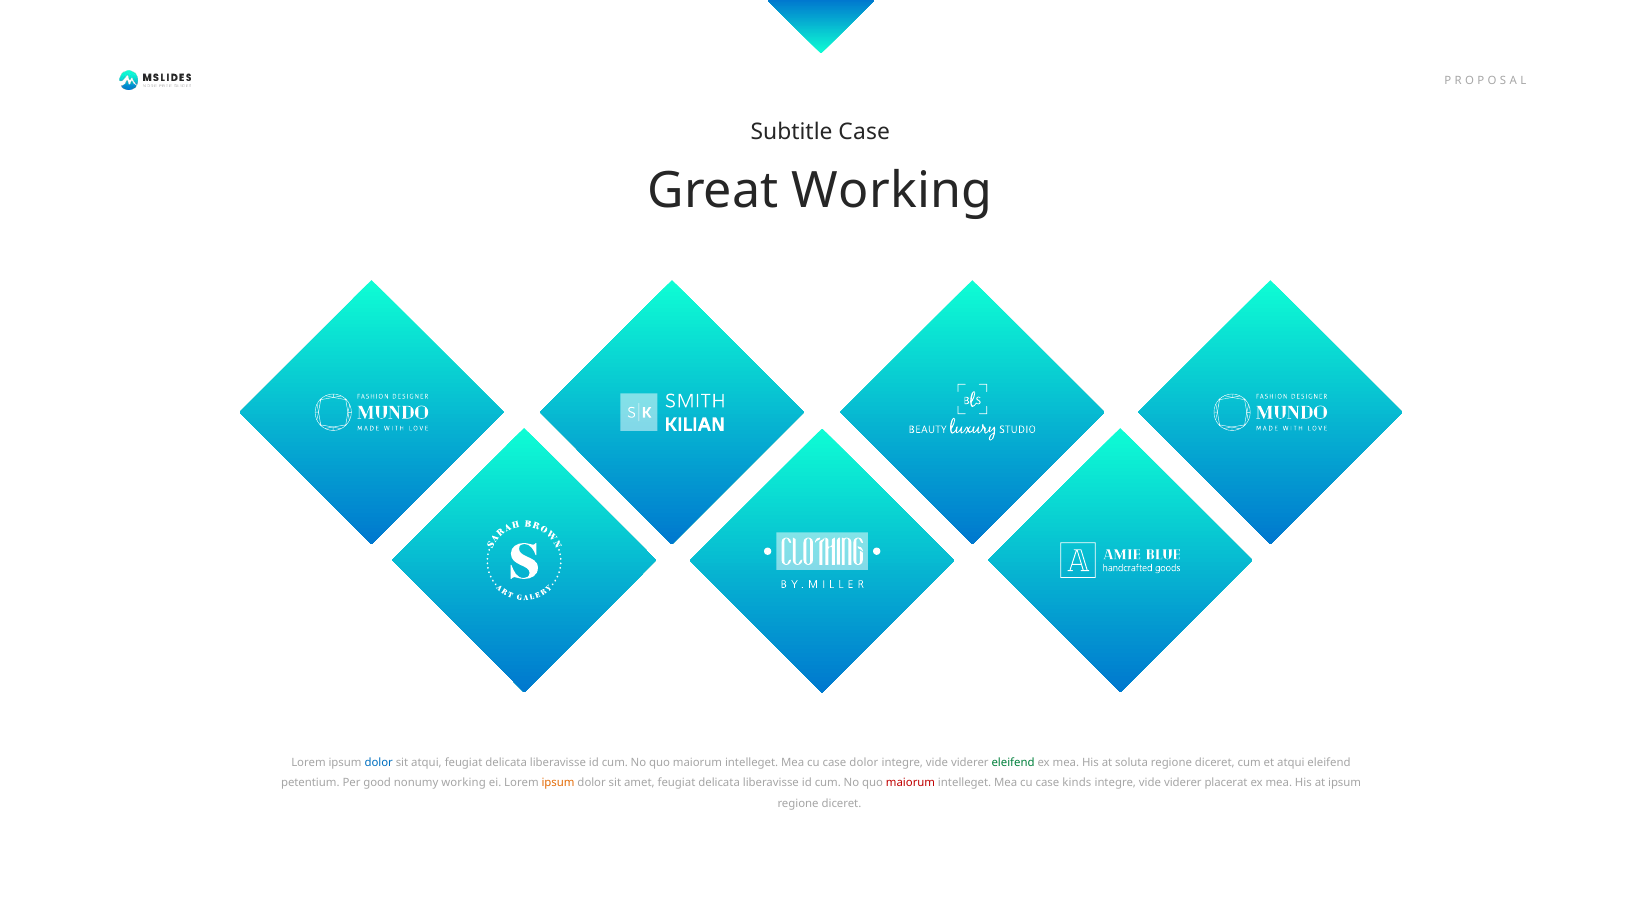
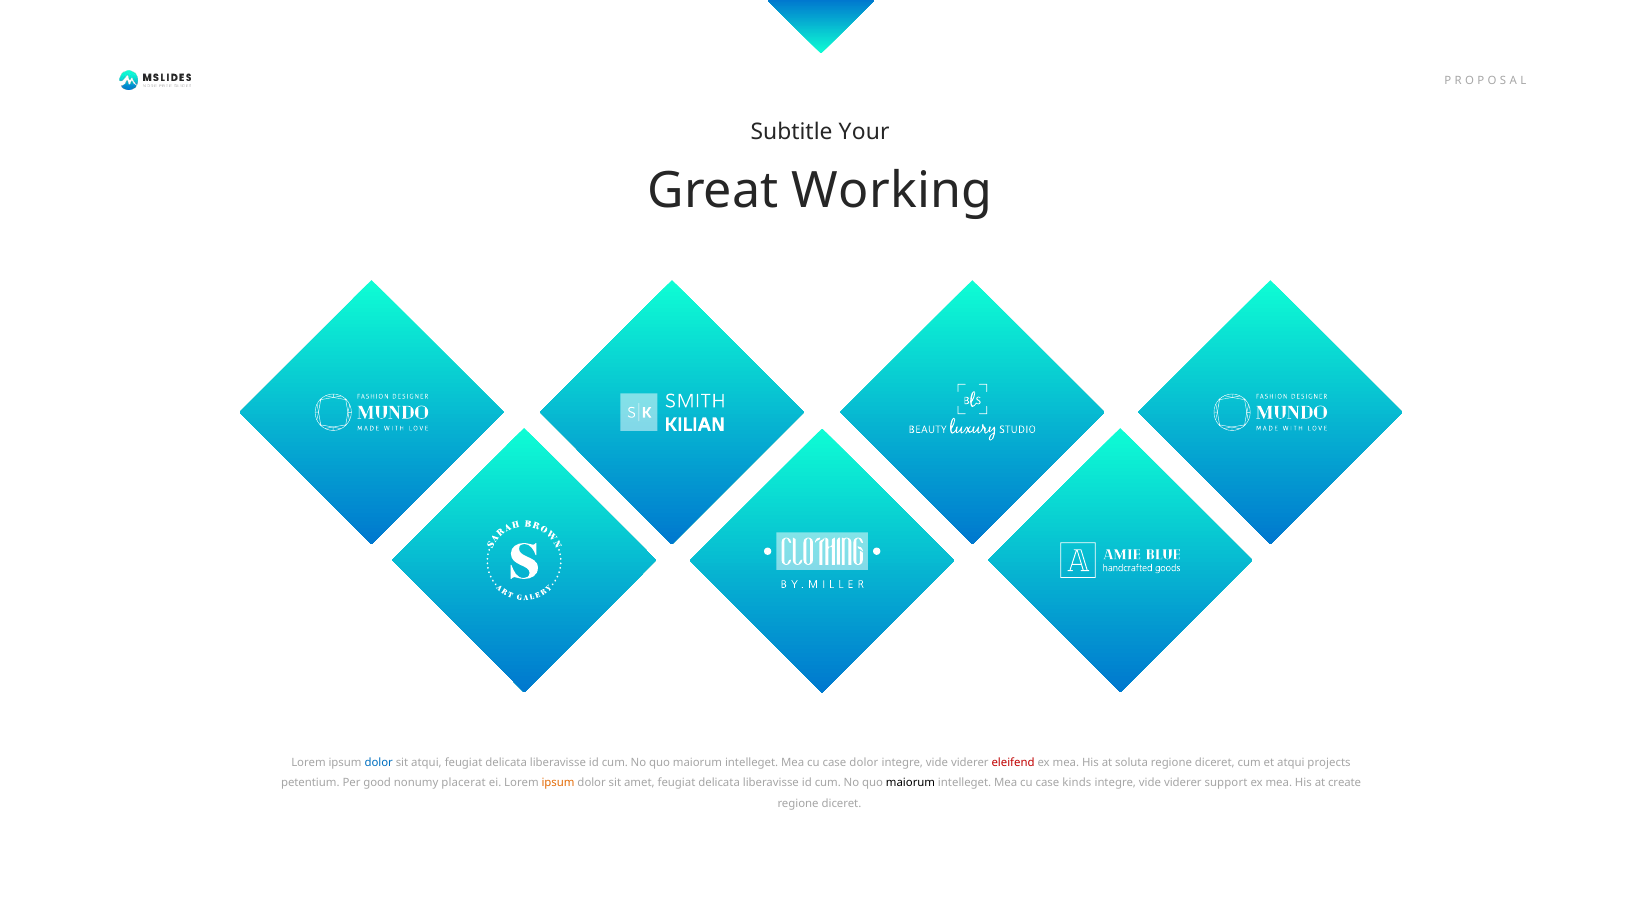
Subtitle Case: Case -> Your (864, 132)
eleifend colour: green -> red (1013, 762)
atqui eleifend: eleifend -> projects (1329, 762)
nonumy working: working -> placerat (464, 783)
maiorum colour: red -> black (911, 783)
placerat: placerat -> support (1226, 783)
at ipsum: ipsum -> create (1345, 783)
